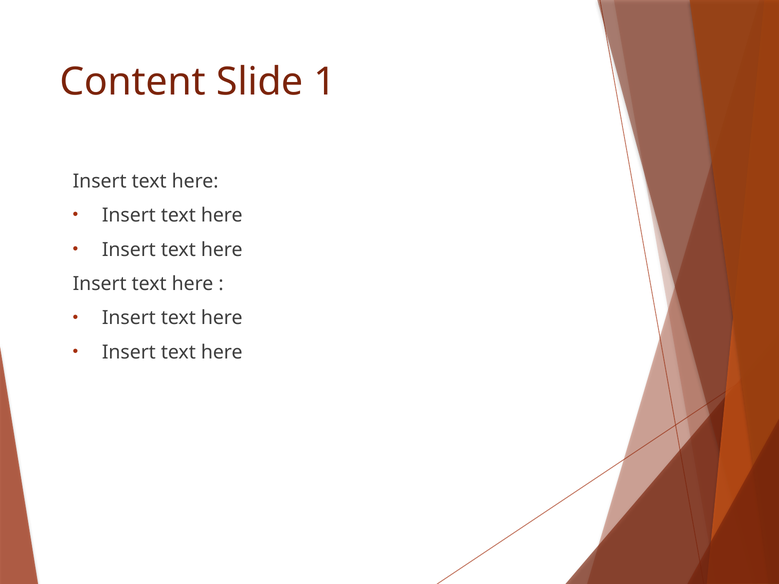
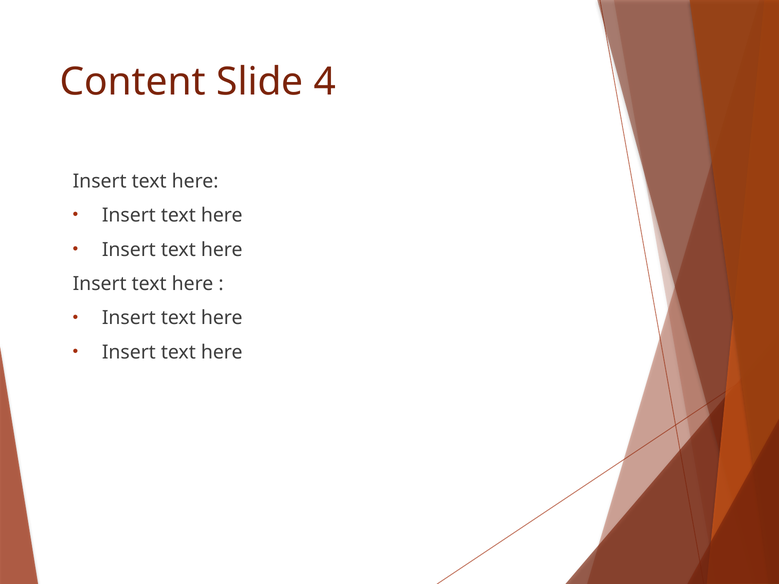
1: 1 -> 4 (325, 82)
